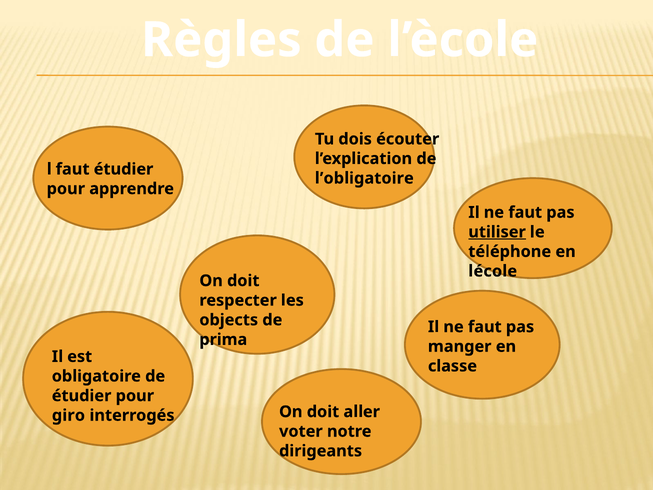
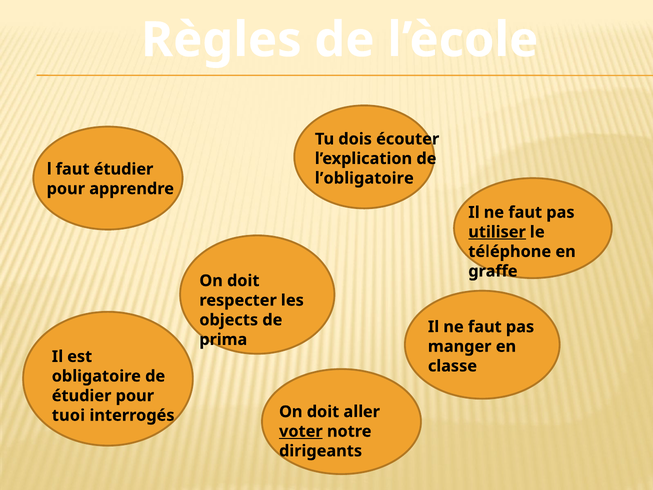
lécole: lécole -> graffe (493, 271)
giro: giro -> tuoi (68, 415)
voter underline: none -> present (301, 431)
